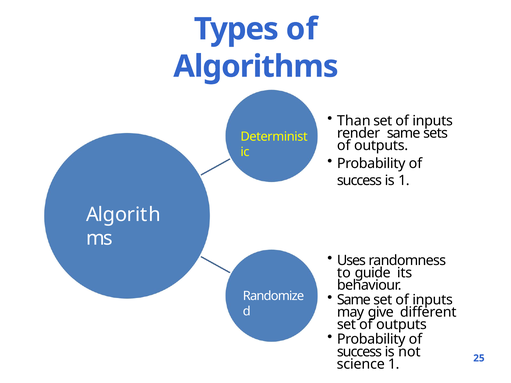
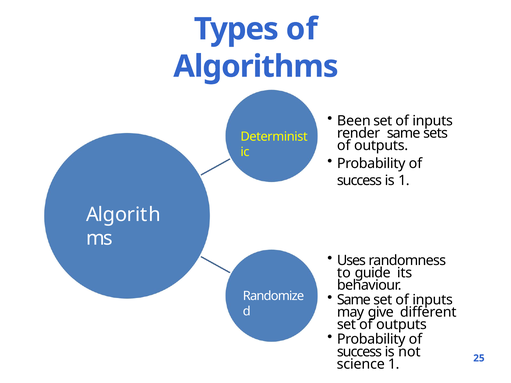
Than: Than -> Been (354, 121)
